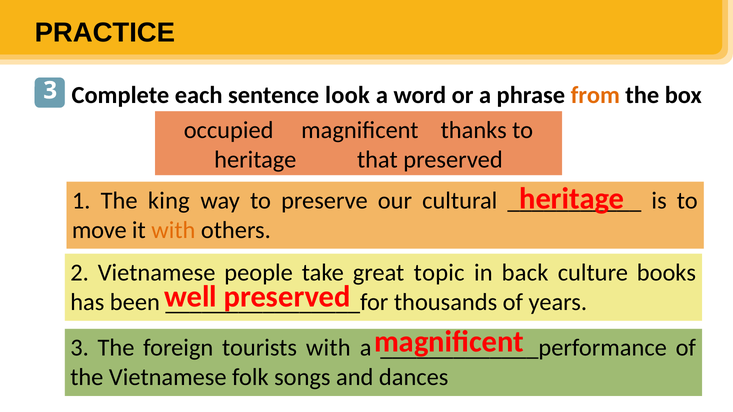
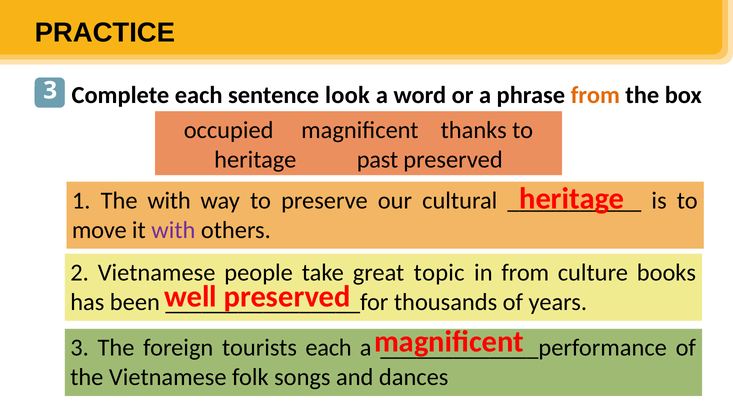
that: that -> past (378, 160)
The king: king -> with (169, 201)
with colour: orange -> purple (173, 230)
in back: back -> from (525, 273)
tourists with: with -> each (329, 348)
